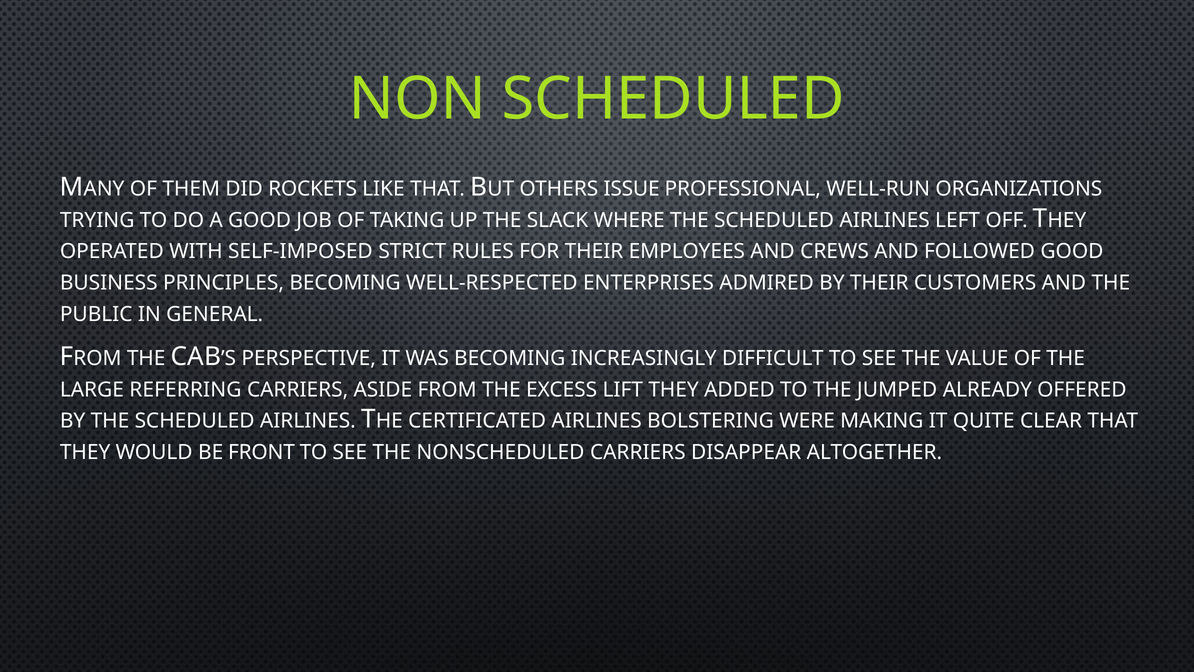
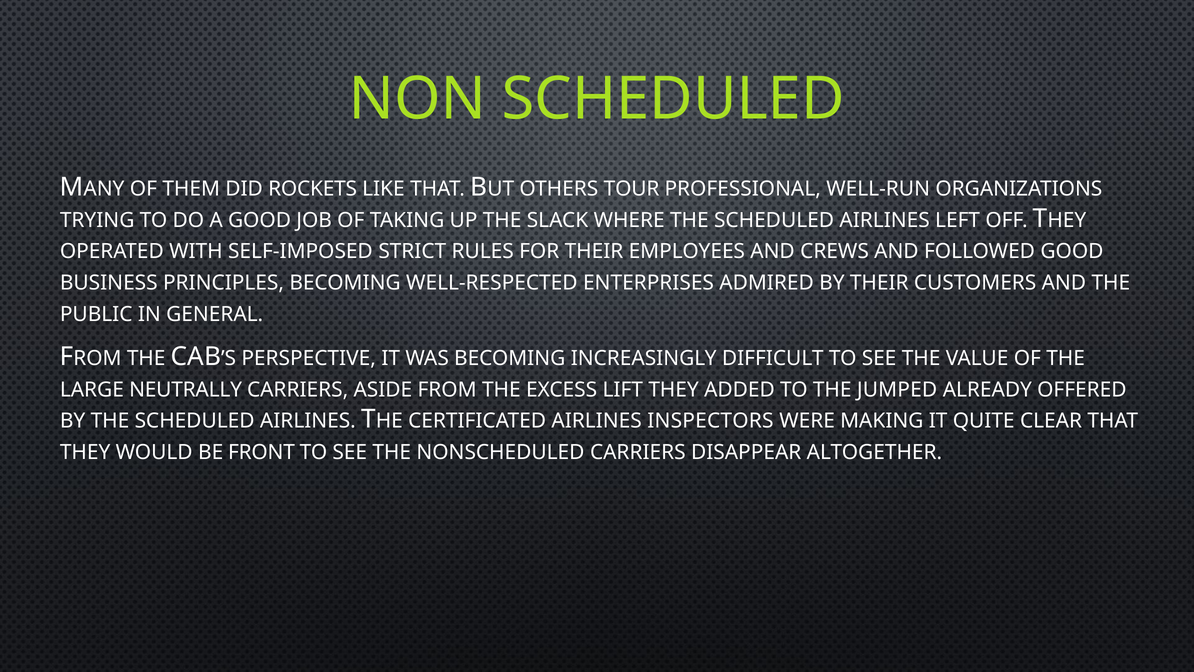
ISSUE: ISSUE -> TOUR (632, 189)
REFERRING: REFERRING -> NEUTRALLY (186, 389)
BOLSTERING: BOLSTERING -> INSPECTORS (710, 421)
